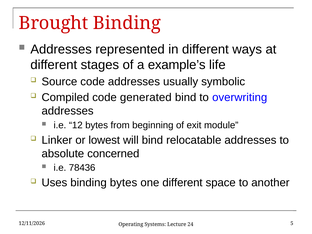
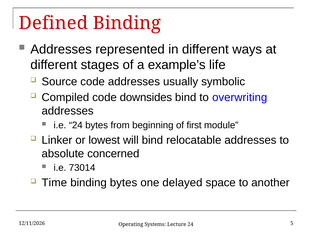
Brought: Brought -> Defined (53, 23)
generated: generated -> downsides (146, 97)
i.e 12: 12 -> 24 (76, 125)
exit: exit -> first (194, 125)
78436: 78436 -> 73014 (82, 168)
Uses: Uses -> Time (54, 183)
one different: different -> delayed (182, 183)
